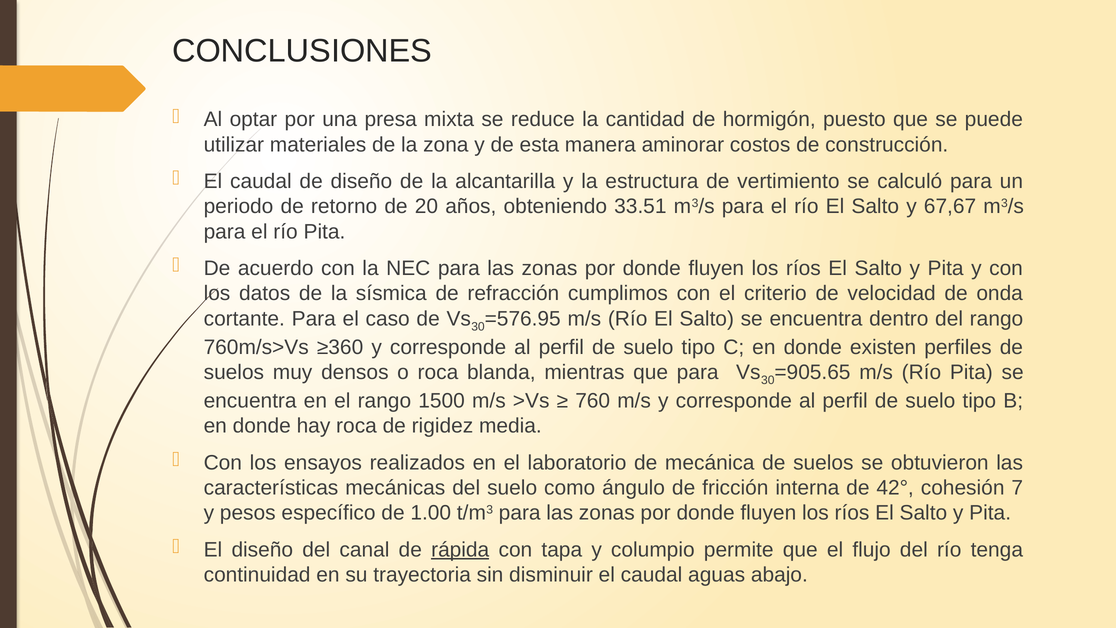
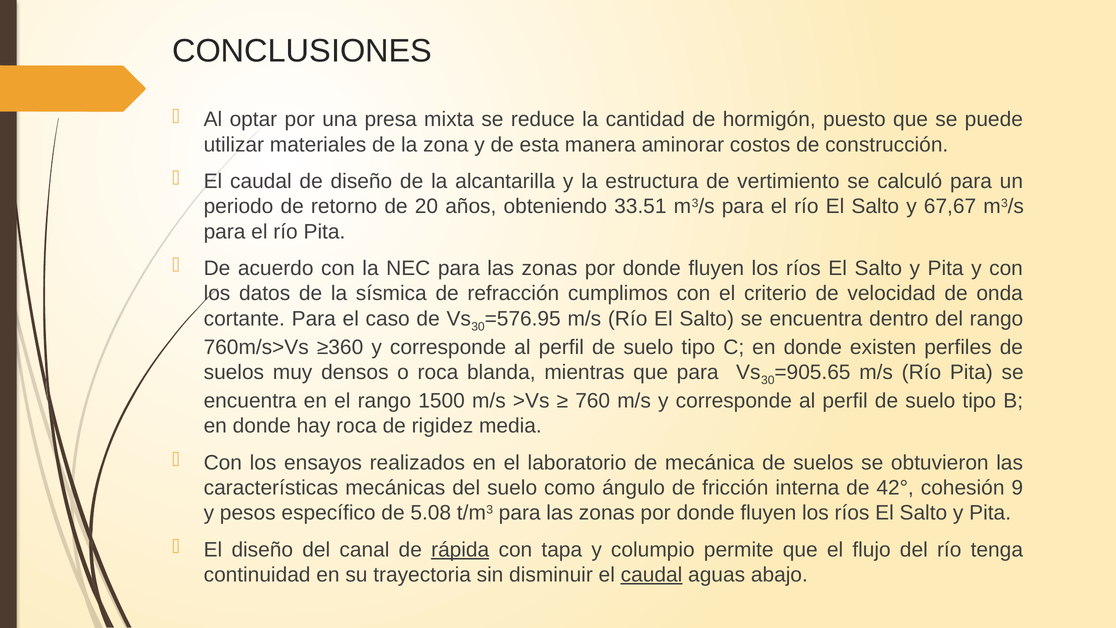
7: 7 -> 9 (1017, 488)
1.00: 1.00 -> 5.08 (431, 513)
caudal underline: none -> present (652, 575)
